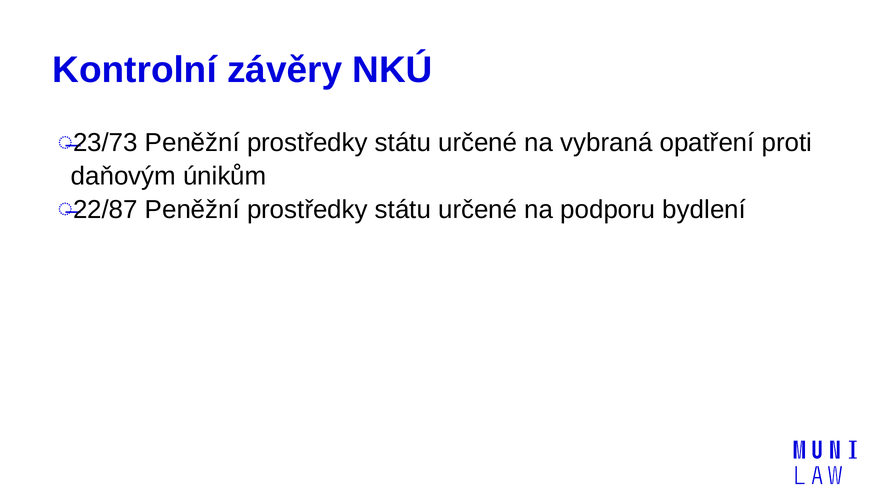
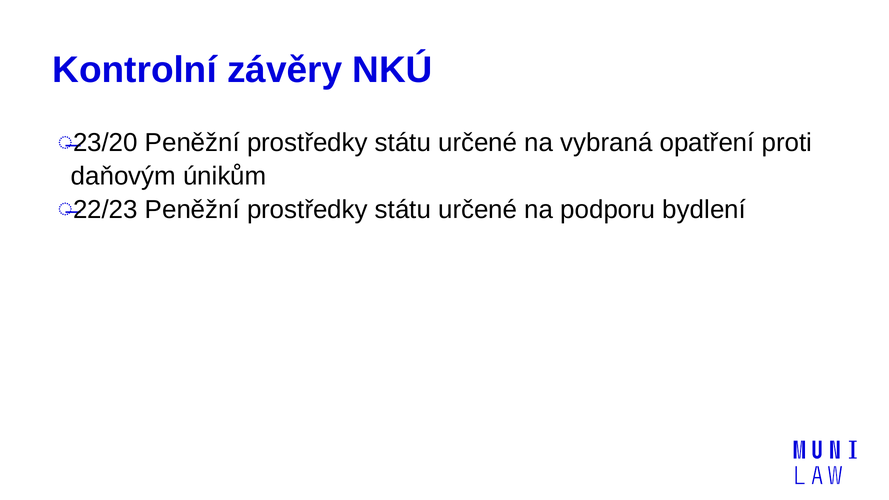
23/73: 23/73 -> 23/20 (105, 143)
22/87: 22/87 -> 22/23 (105, 210)
